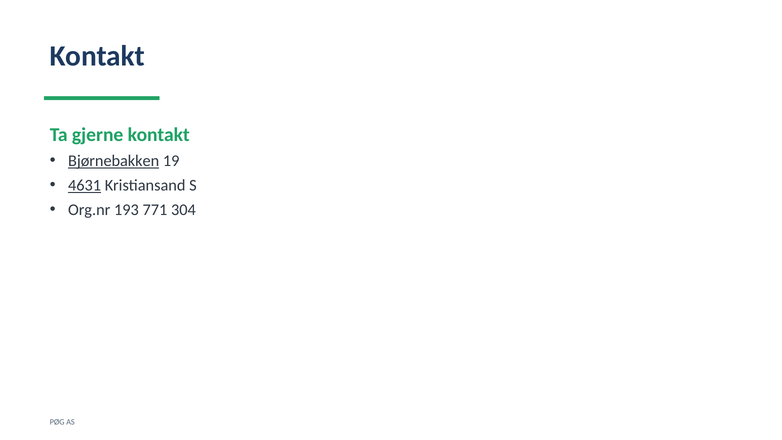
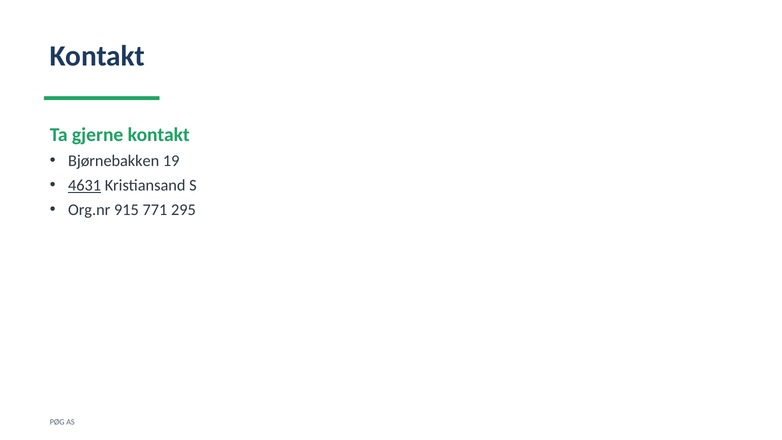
Bjørnebakken underline: present -> none (114, 161)
193: 193 -> 915 (126, 210)
304: 304 -> 295 (183, 210)
